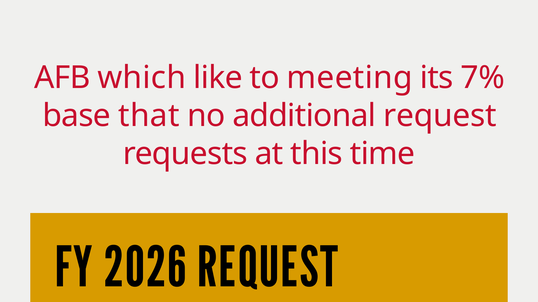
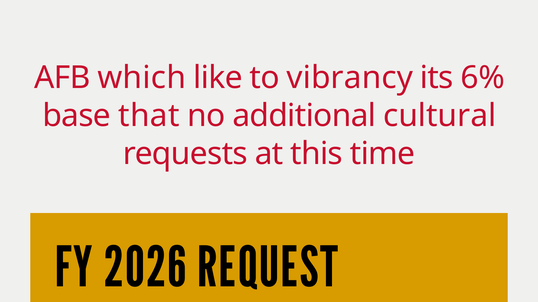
meeting: meeting -> vibrancy (350, 78)
7%: 7% -> 6% (483, 78)
additional request: request -> cultural (440, 116)
